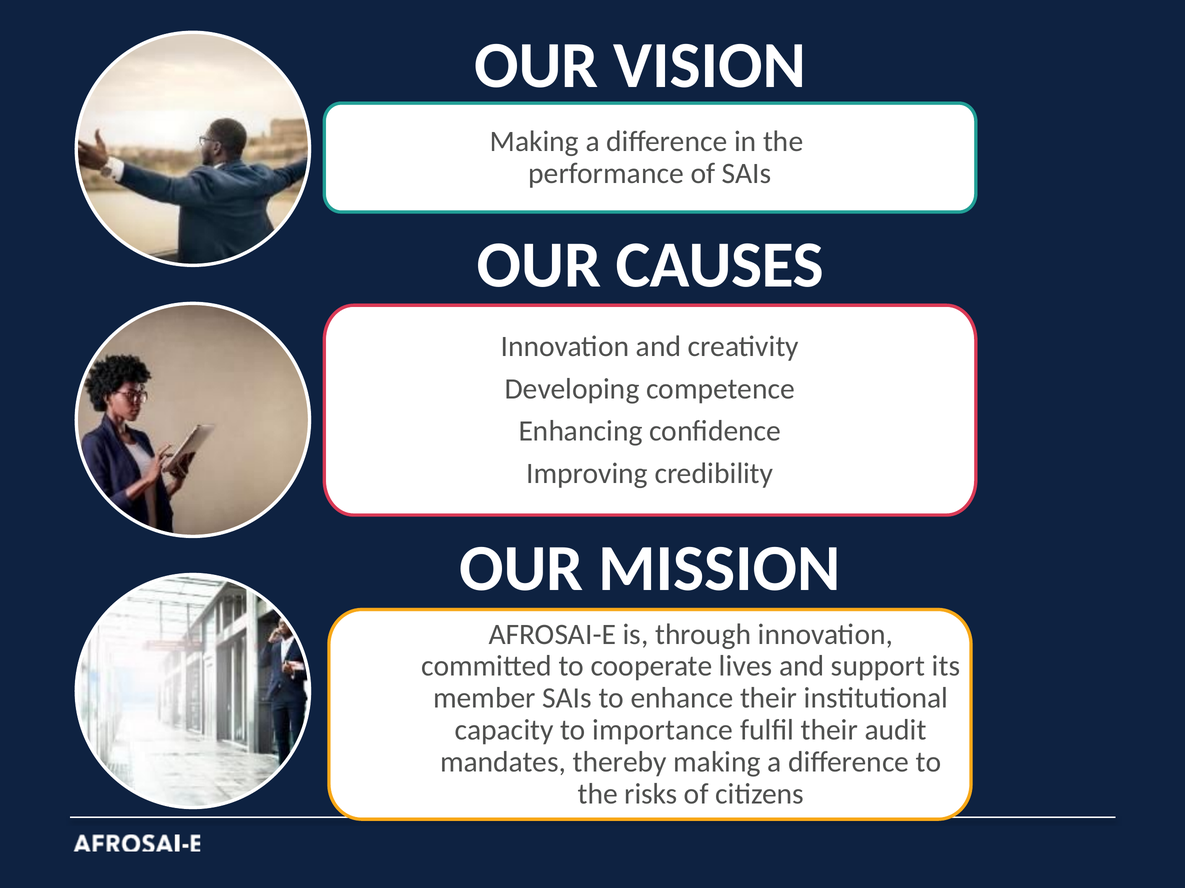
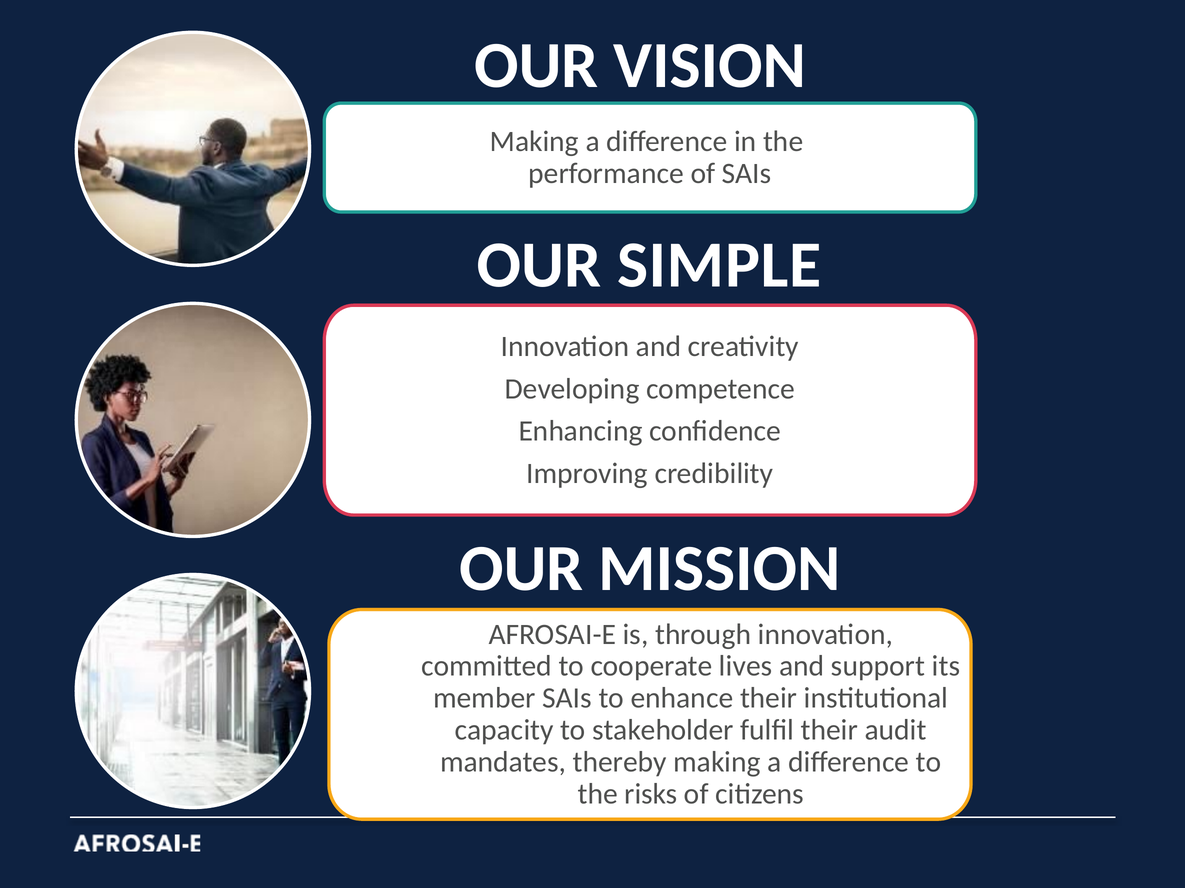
CAUSES: CAUSES -> SIMPLE (719, 265)
importance: importance -> stakeholder (663, 731)
